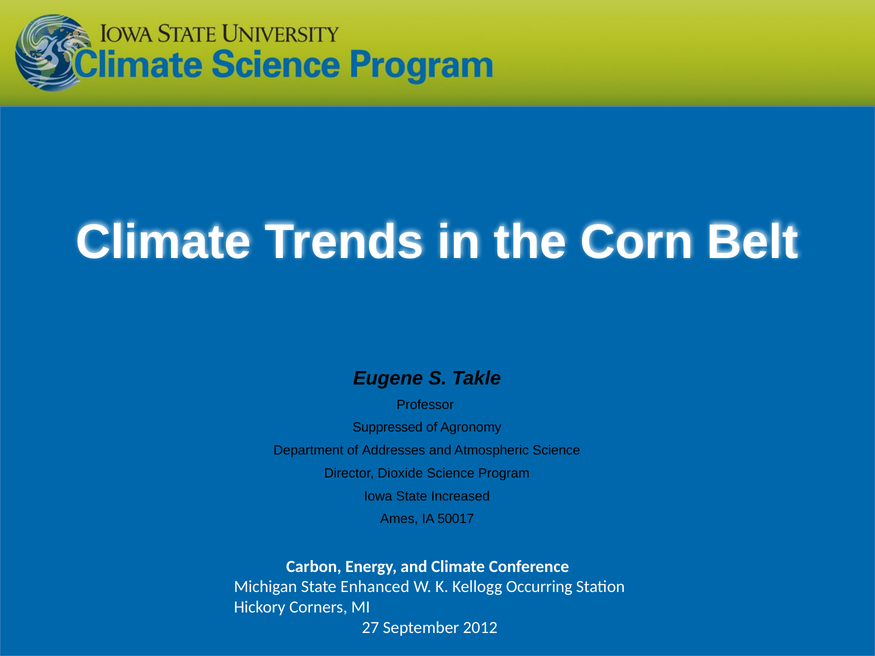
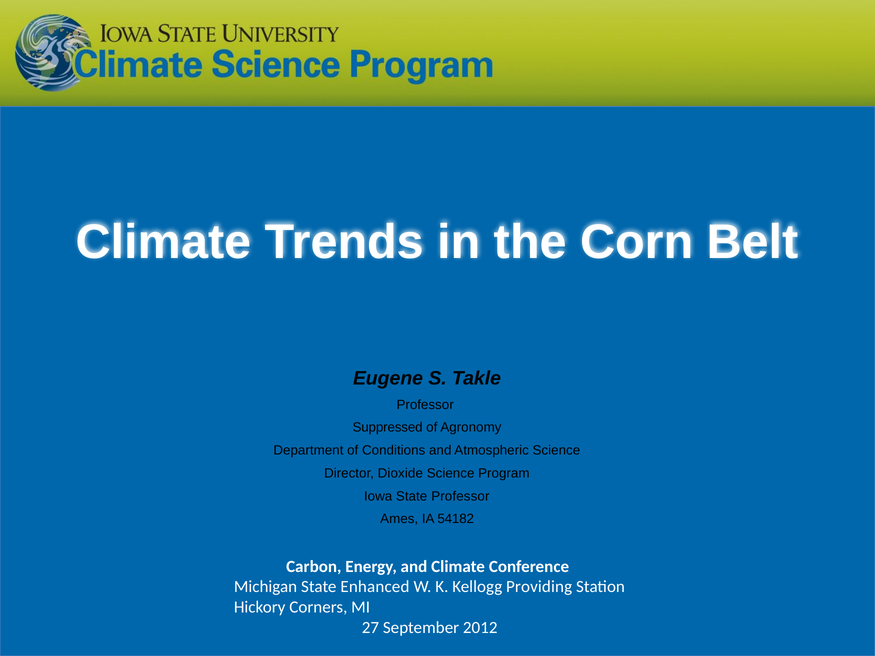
Addresses: Addresses -> Conditions (394, 451)
State Increased: Increased -> Professor (460, 496)
50017: 50017 -> 54182 (456, 519)
Occurring: Occurring -> Providing (539, 587)
